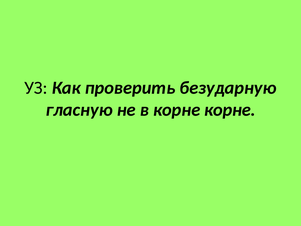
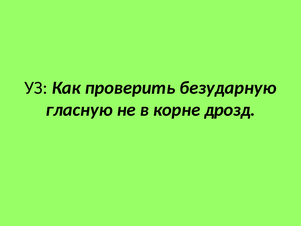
корне корне: корне -> дрозд (230, 110)
